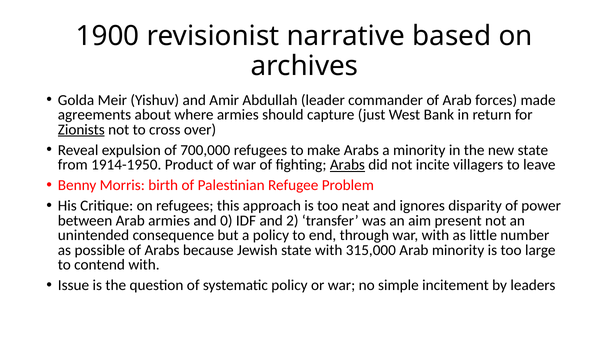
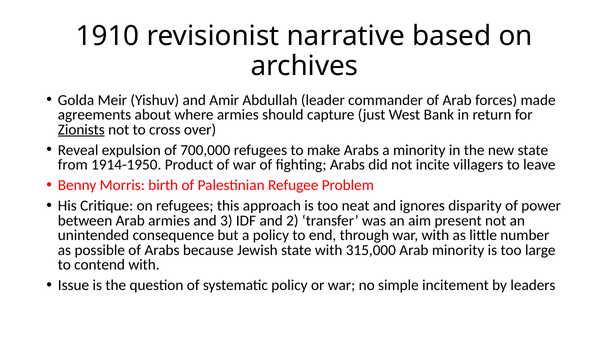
1900: 1900 -> 1910 (108, 36)
Arabs underline: present -> none (347, 165)
0: 0 -> 3 (226, 221)
